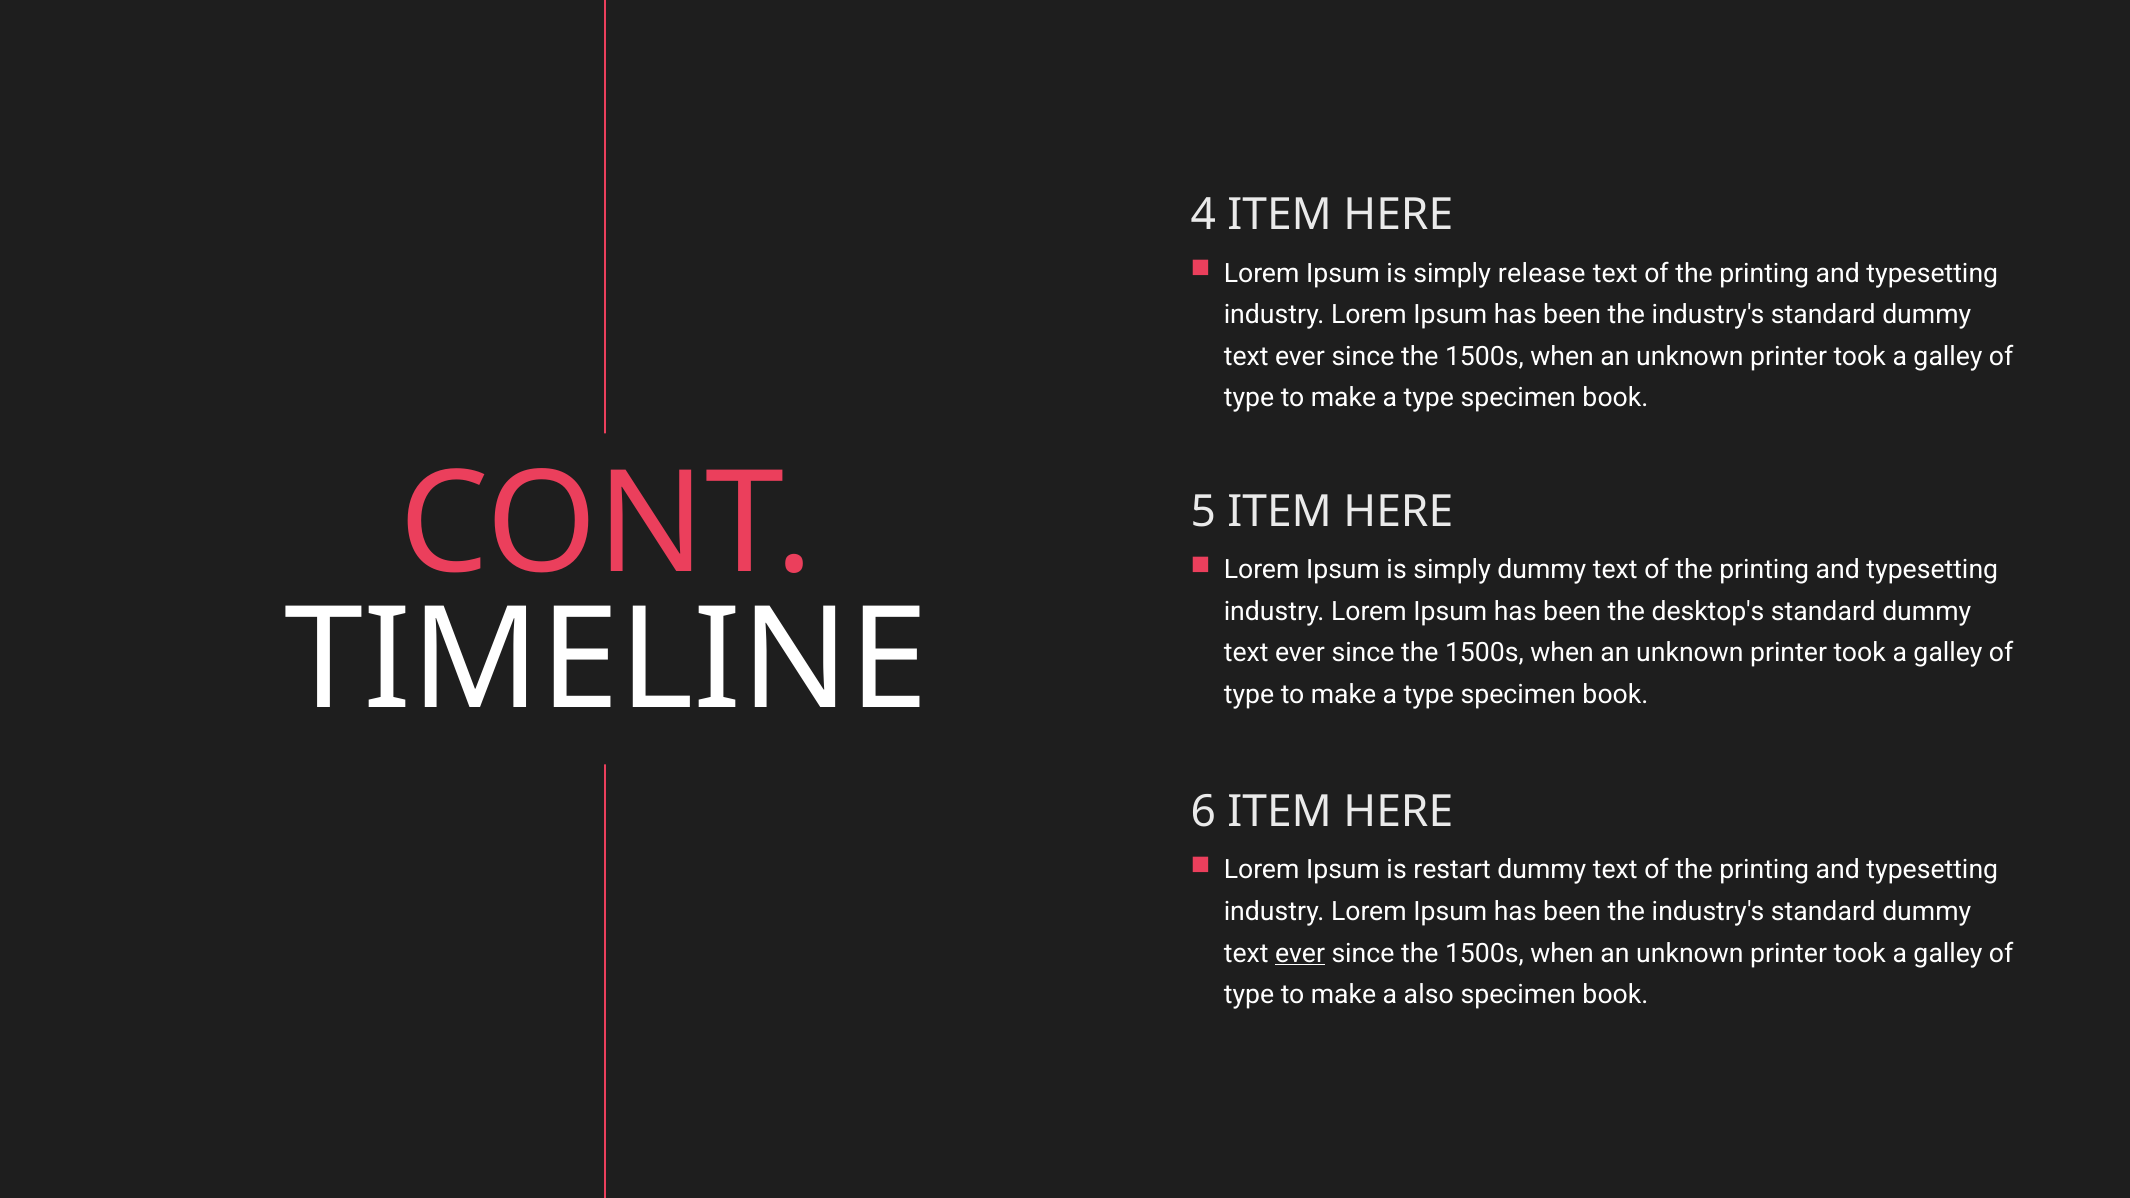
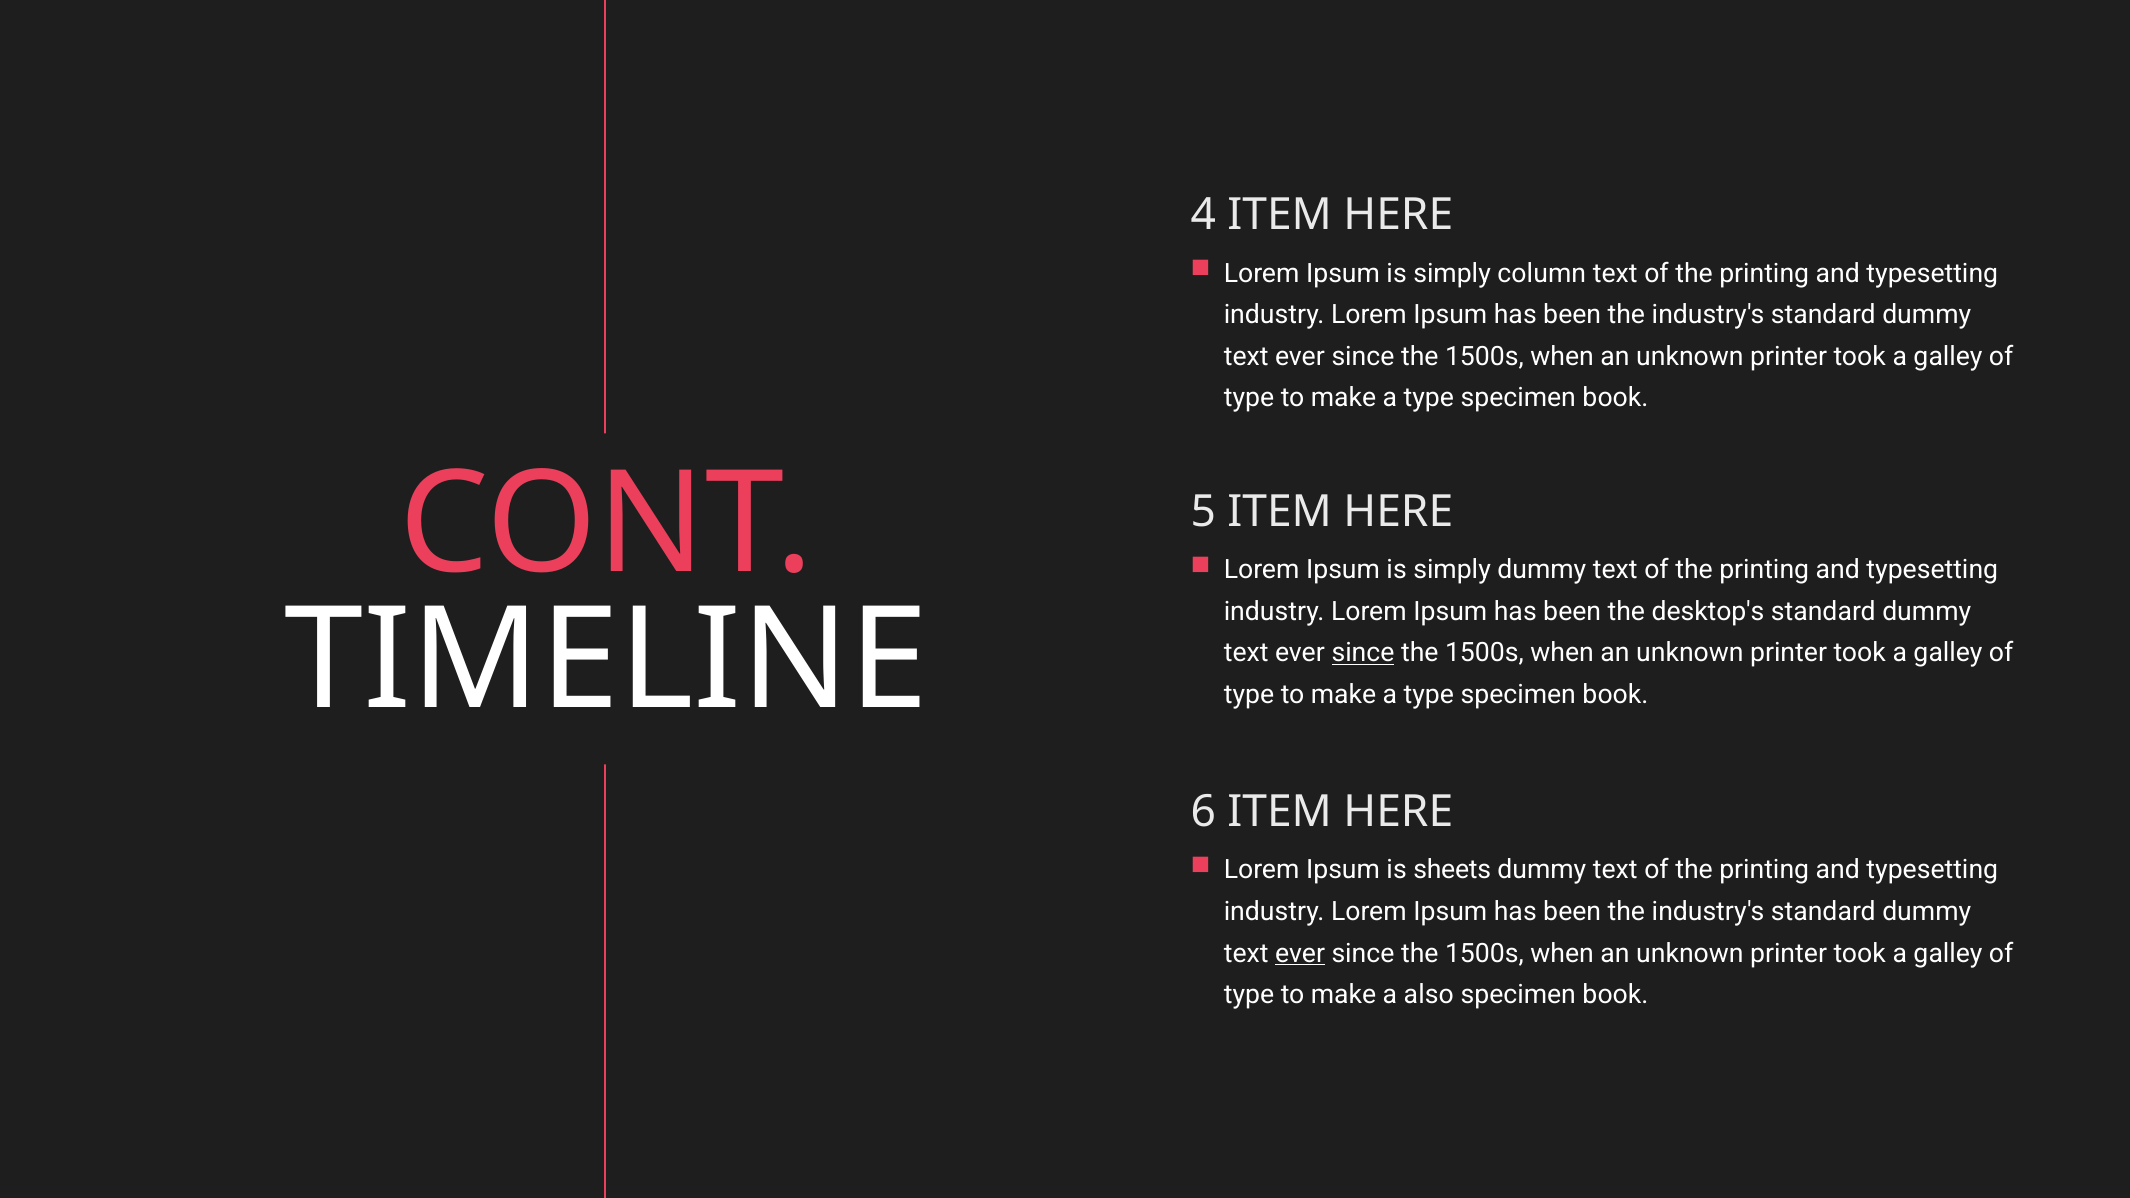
release: release -> column (1542, 273)
since underline: none -> present (1363, 653)
restart: restart -> sheets (1452, 870)
